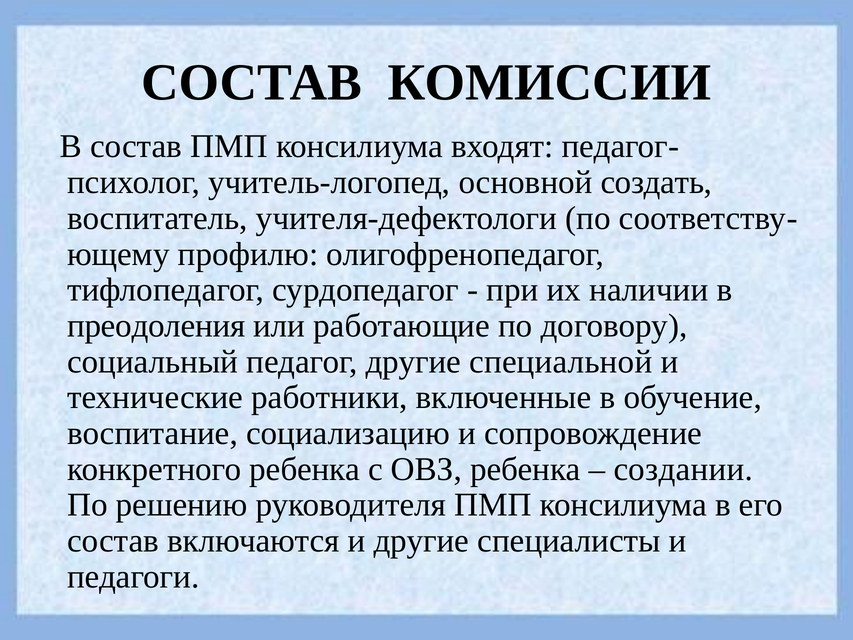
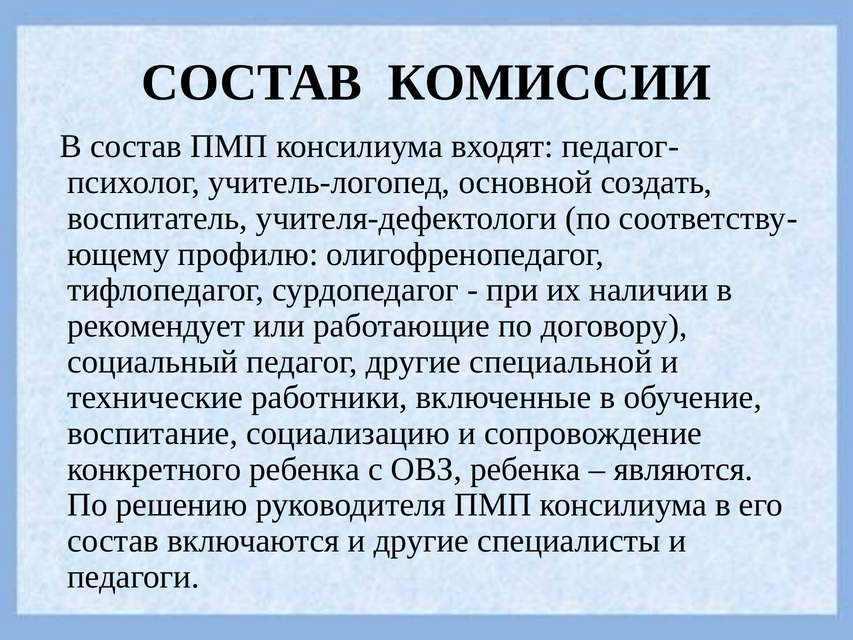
преодоления: преодоления -> рекомендует (156, 326)
создании: создании -> являются (683, 469)
